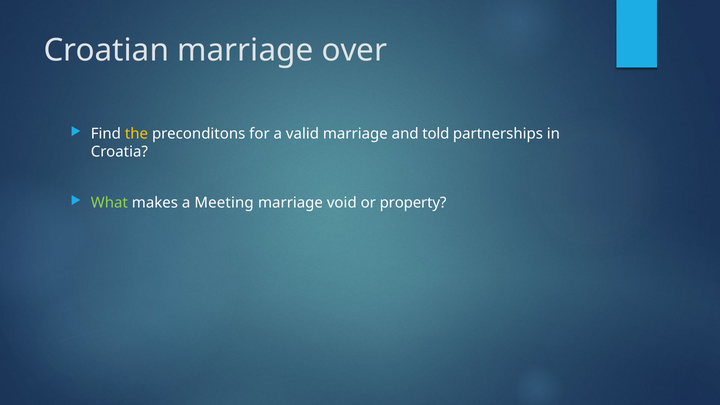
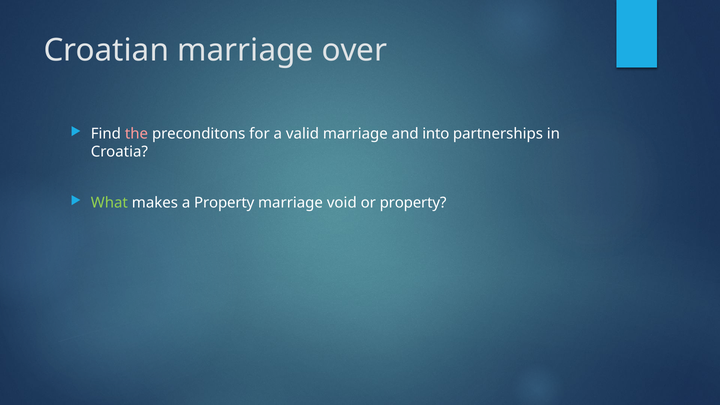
the colour: yellow -> pink (136, 134)
told: told -> into (436, 134)
a Meeting: Meeting -> Property (224, 203)
